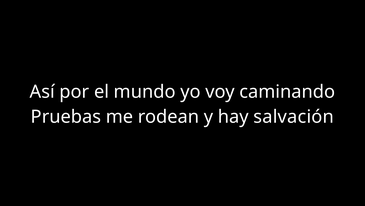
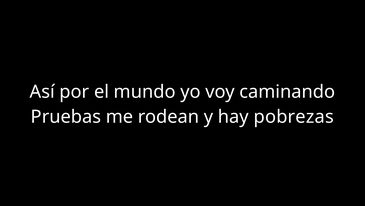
salvación: salvación -> pobrezas (294, 116)
